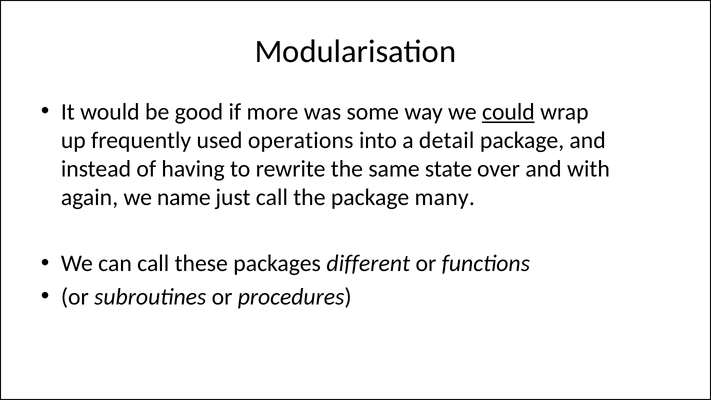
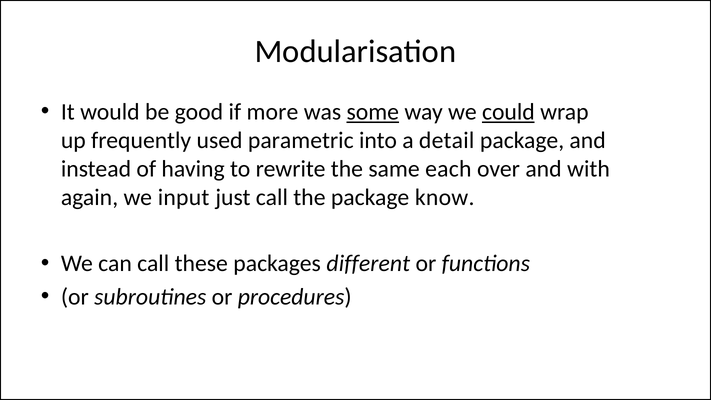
some underline: none -> present (373, 112)
operations: operations -> parametric (301, 140)
state: state -> each (448, 169)
name: name -> input (184, 197)
many: many -> know (445, 197)
